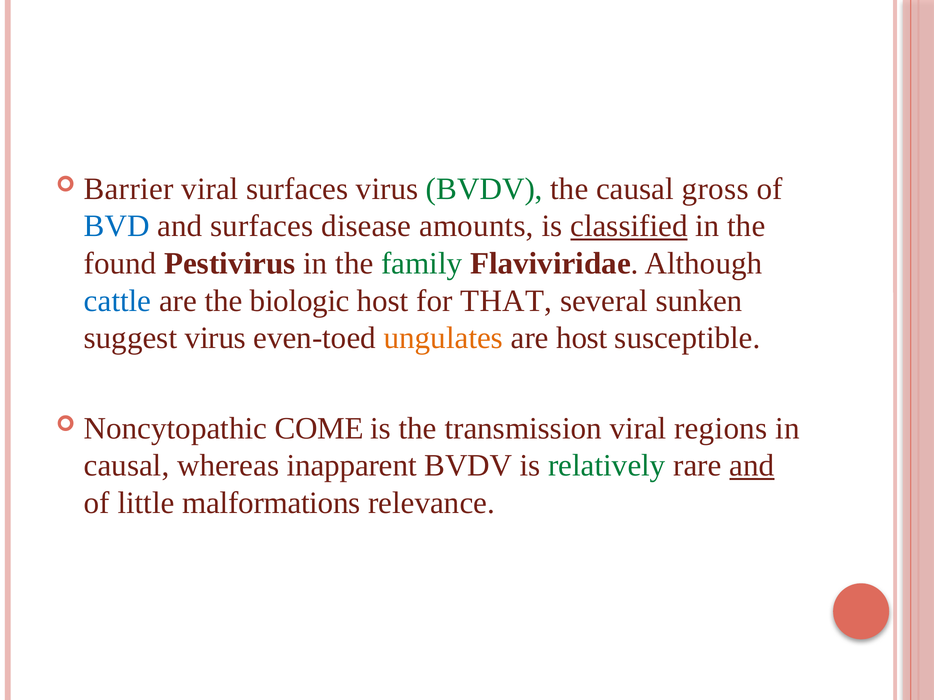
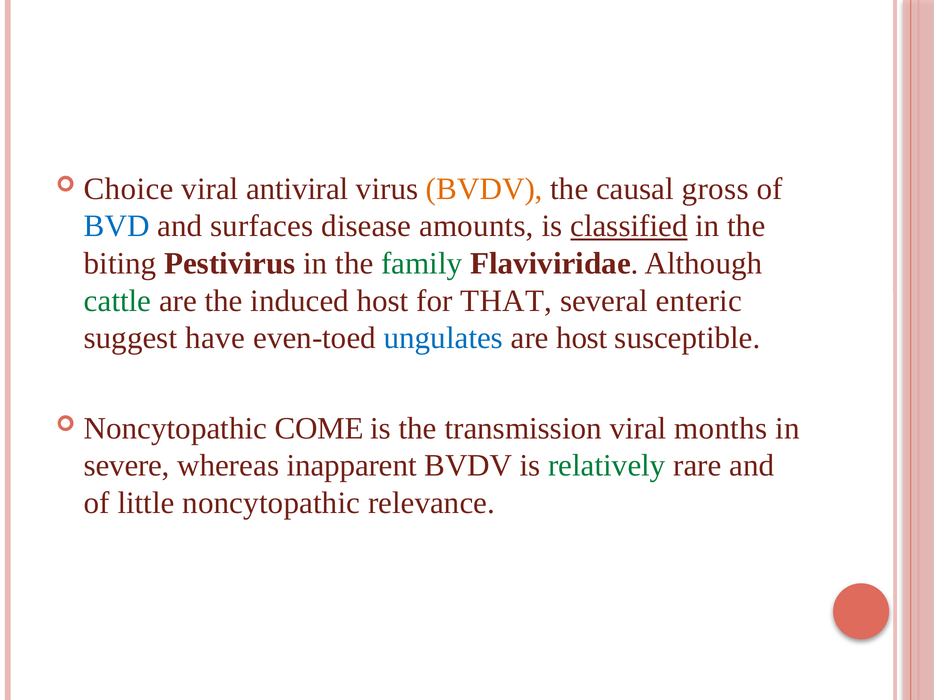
Barrier: Barrier -> Choice (129, 189)
viral surfaces: surfaces -> antiviral (297, 189)
BVDV colour: green -> orange (484, 189)
found: found -> biting (120, 264)
cattle colour: blue -> green (118, 301)
biologic: biologic -> induced (300, 301)
sunken: sunken -> enteric (699, 301)
suggest virus: virus -> have (215, 338)
ungulates colour: orange -> blue (443, 338)
regions: regions -> months (721, 429)
causal: causal -> severe (127, 466)
and underline: present -> none (752, 466)
little malformations: malformations -> noncytopathic (271, 503)
